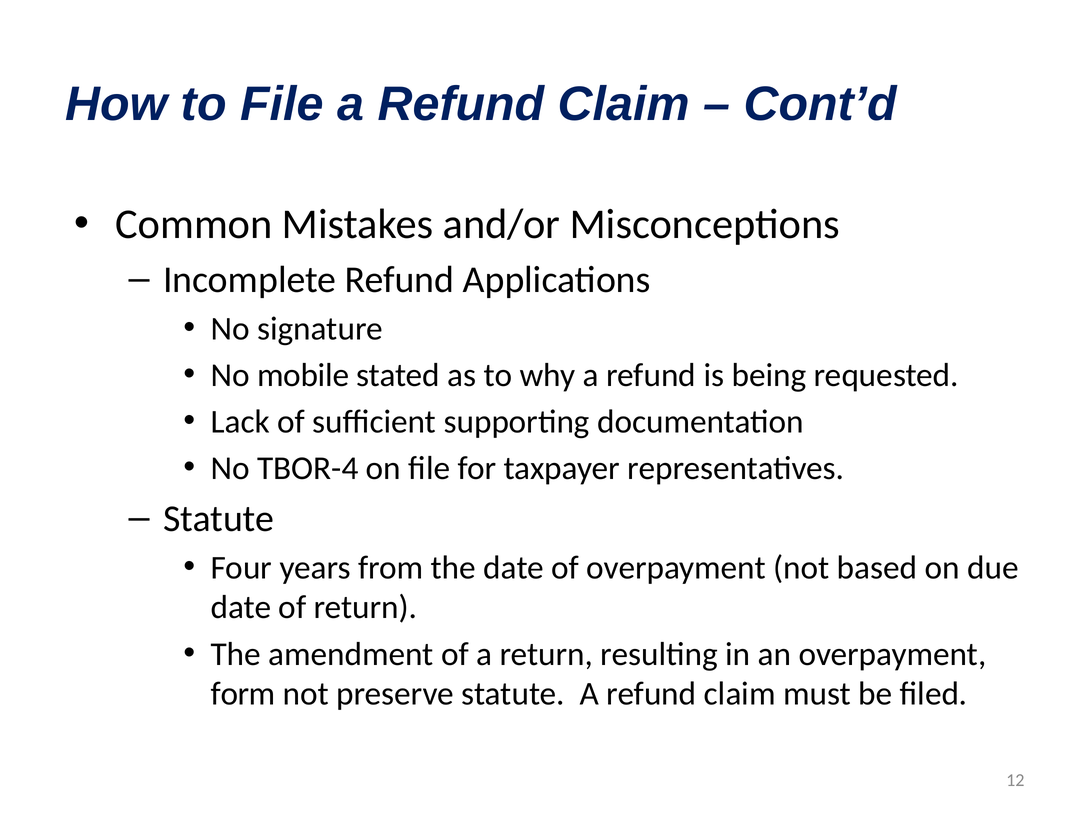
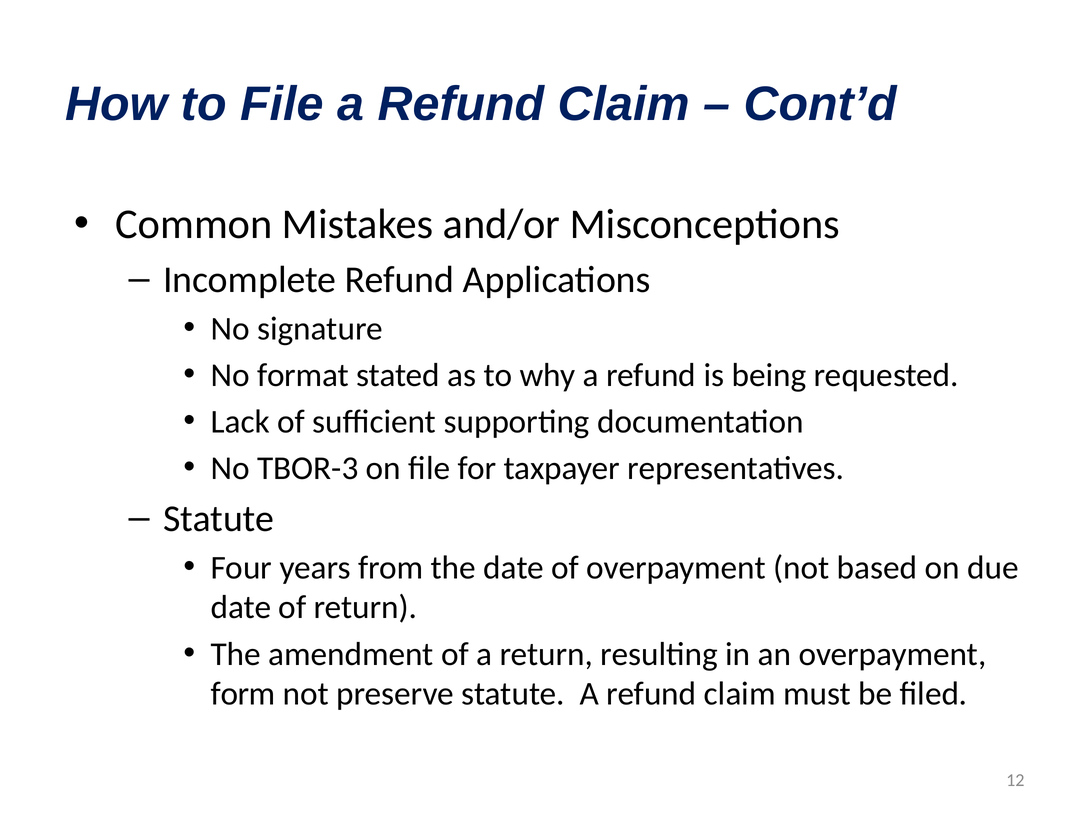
mobile: mobile -> format (303, 375)
TBOR-4: TBOR-4 -> TBOR-3 (308, 468)
